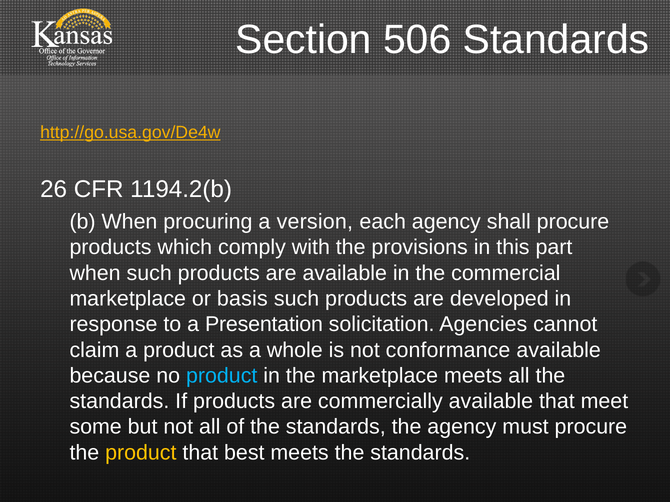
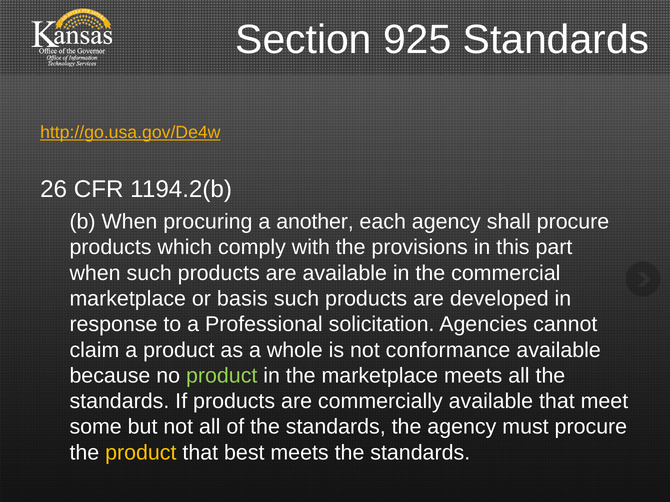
506: 506 -> 925 (417, 40)
version: version -> another (315, 222)
Presentation: Presentation -> Professional (264, 325)
product colour: light blue -> light green (222, 376)
